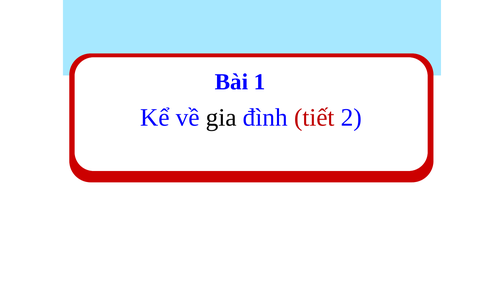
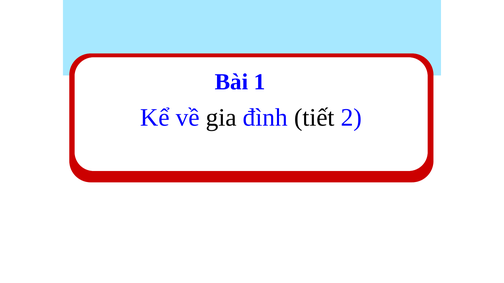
tiết colour: red -> black (314, 118)
